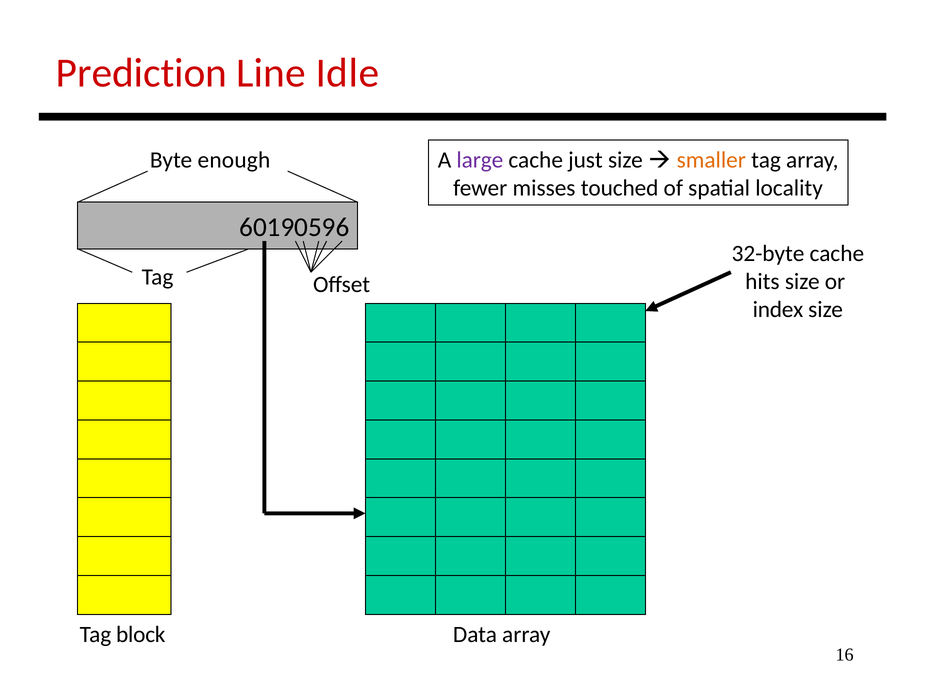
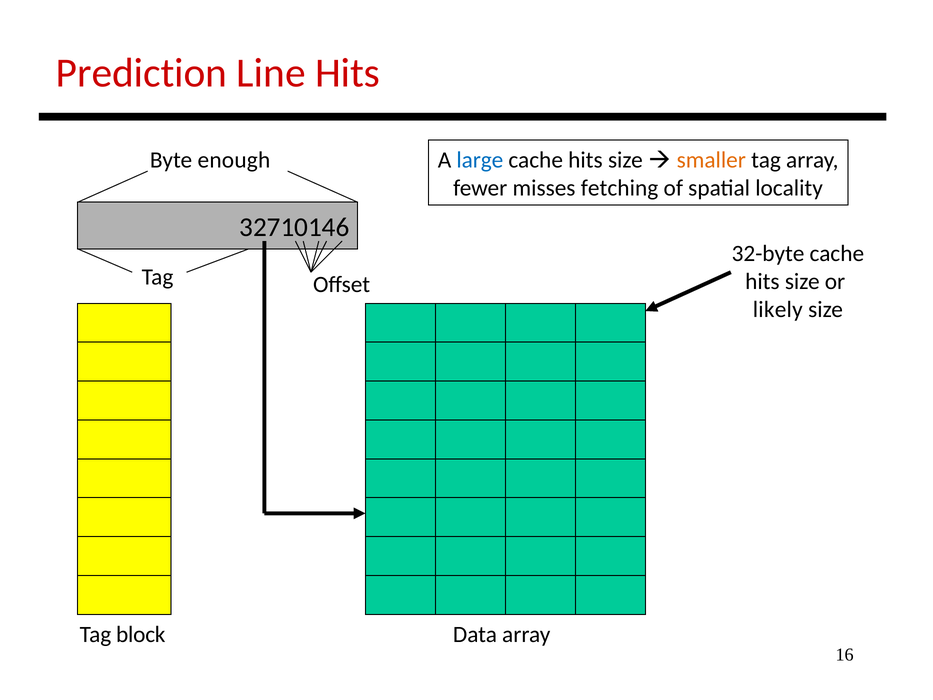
Line Idle: Idle -> Hits (348, 73)
large colour: purple -> blue (480, 160)
just: just -> hits (585, 160)
touched: touched -> fetching (620, 188)
60190596: 60190596 -> 32710146 (294, 227)
index: index -> likely (778, 309)
